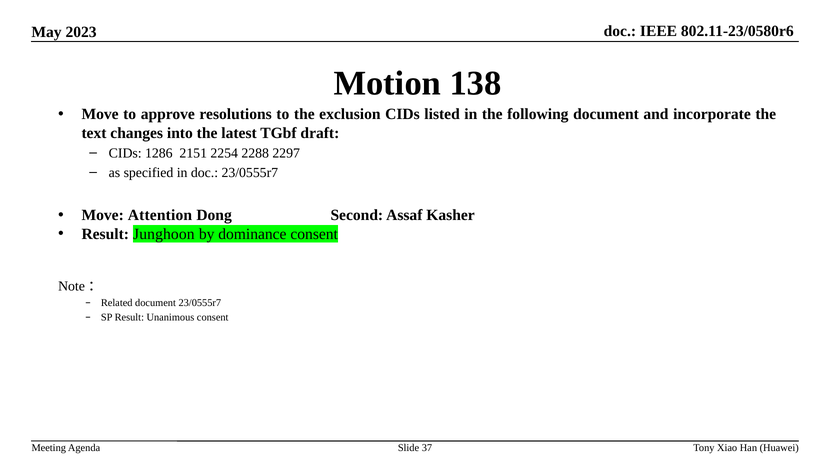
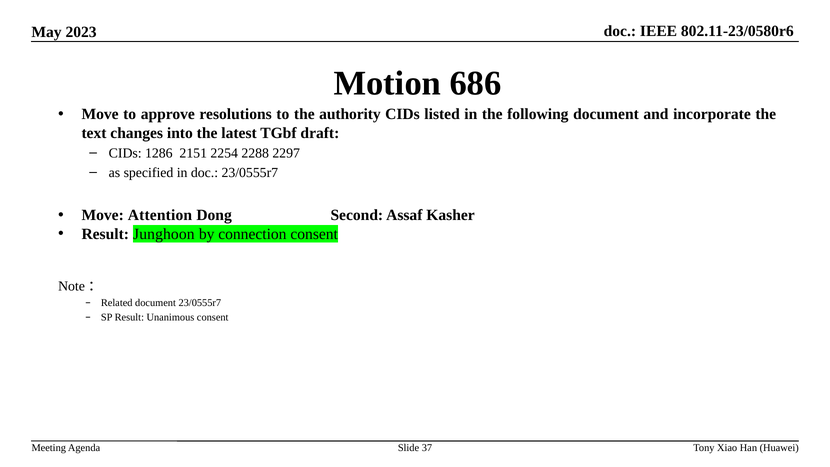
138: 138 -> 686 (476, 83)
exclusion: exclusion -> authority (350, 114)
dominance: dominance -> connection (252, 234)
